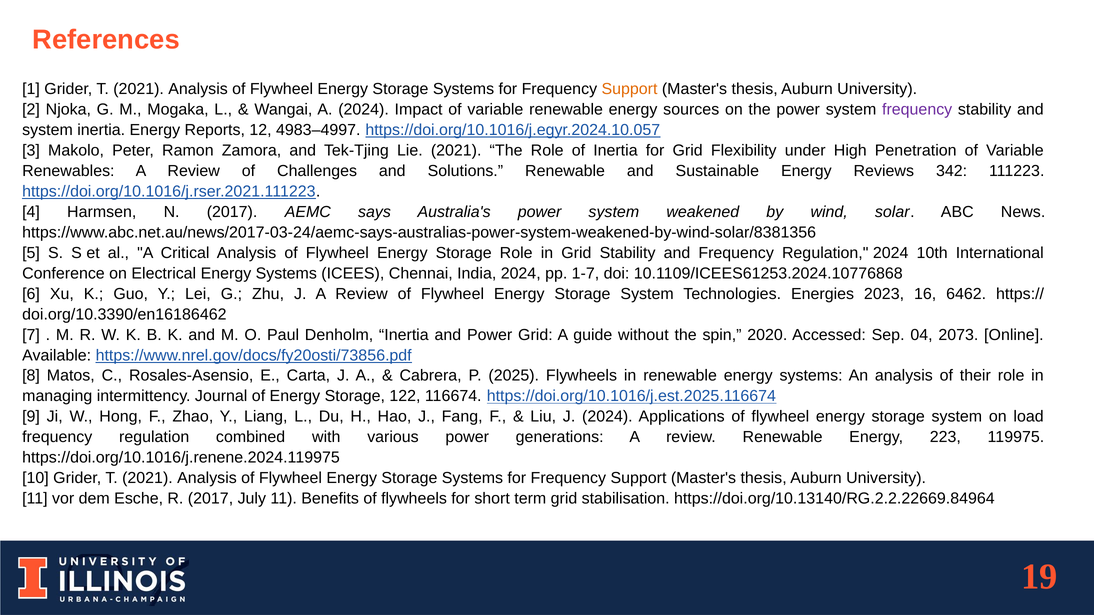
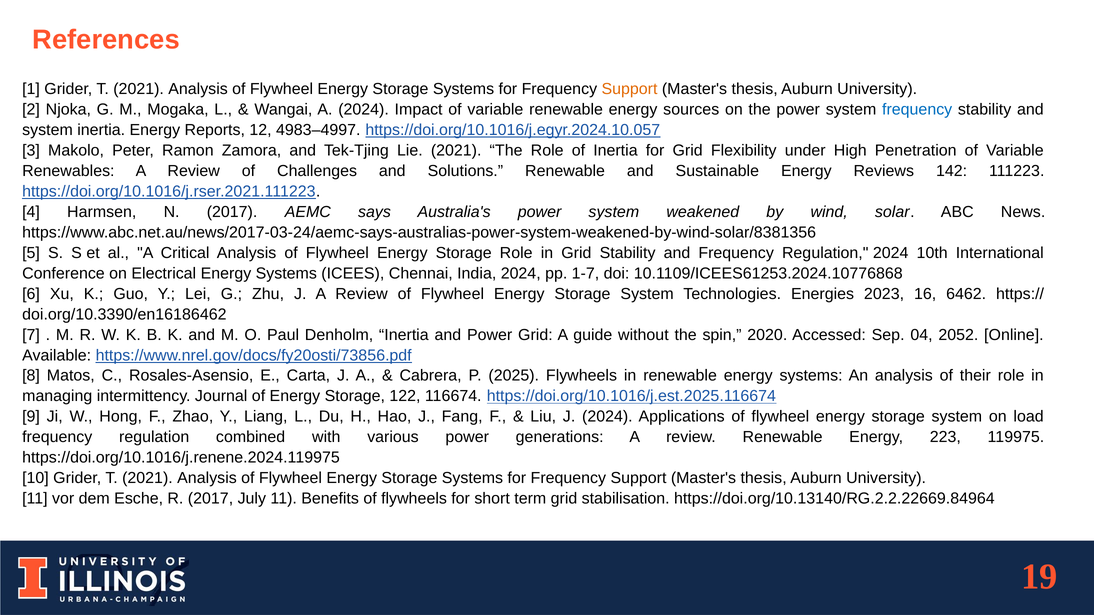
frequency colour: purple -> blue (917, 110)
342: 342 -> 142 (952, 171)
2073: 2073 -> 2052 (958, 335)
